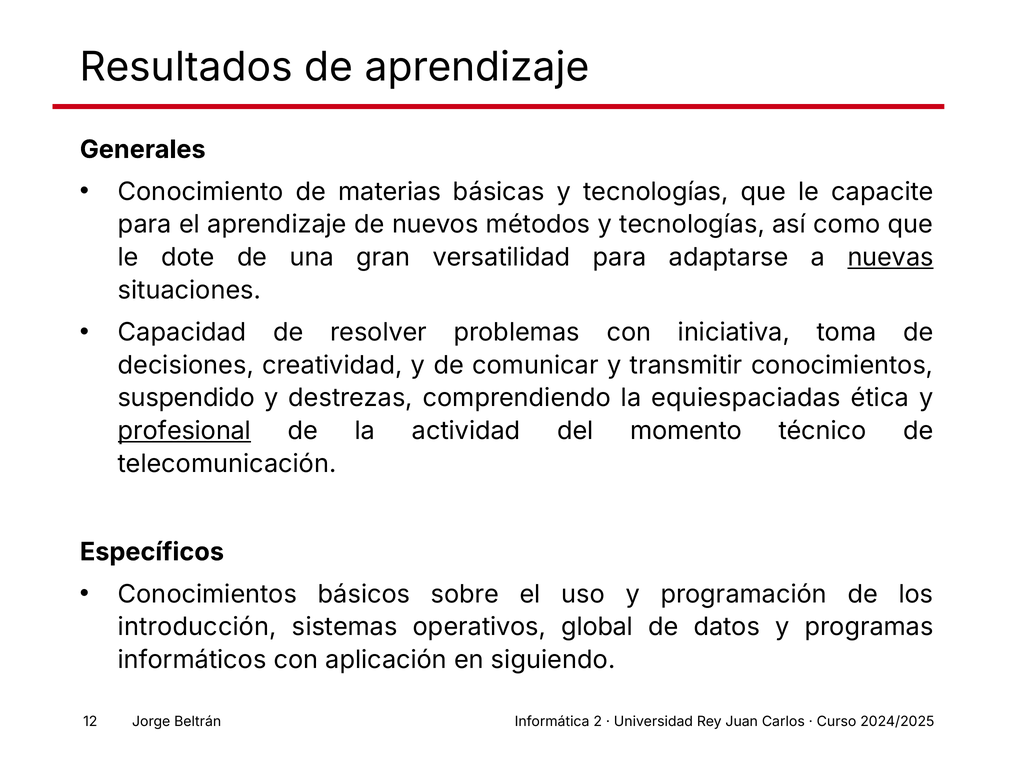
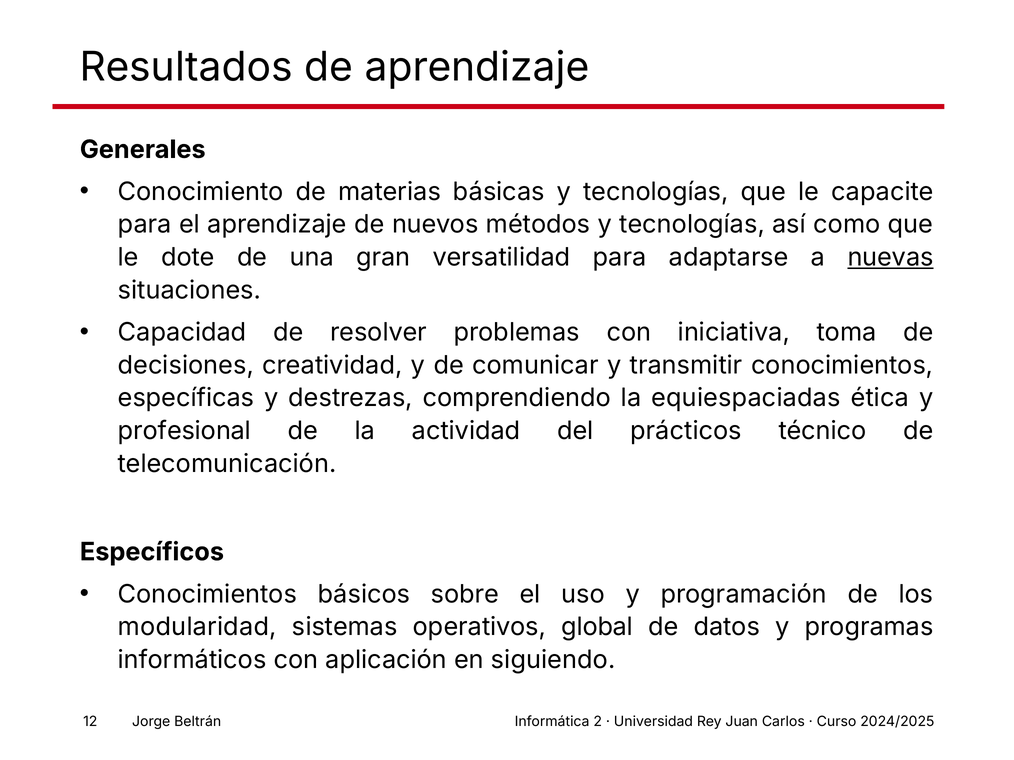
suspendido: suspendido -> específicas (186, 398)
profesional underline: present -> none (184, 431)
momento: momento -> prácticos (686, 431)
introducción: introducción -> modularidad (197, 627)
